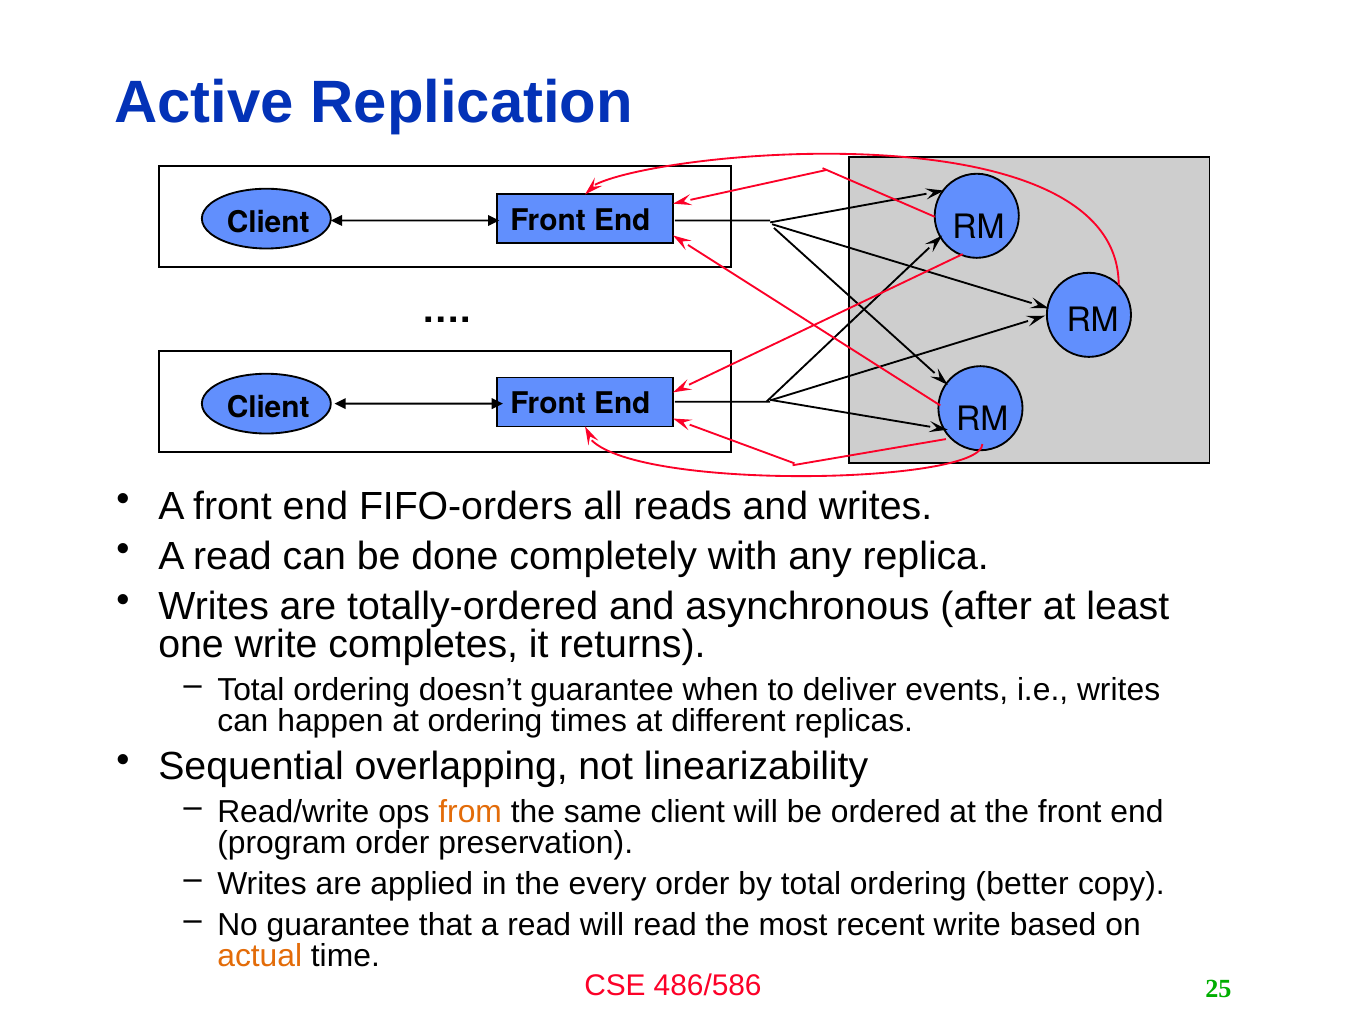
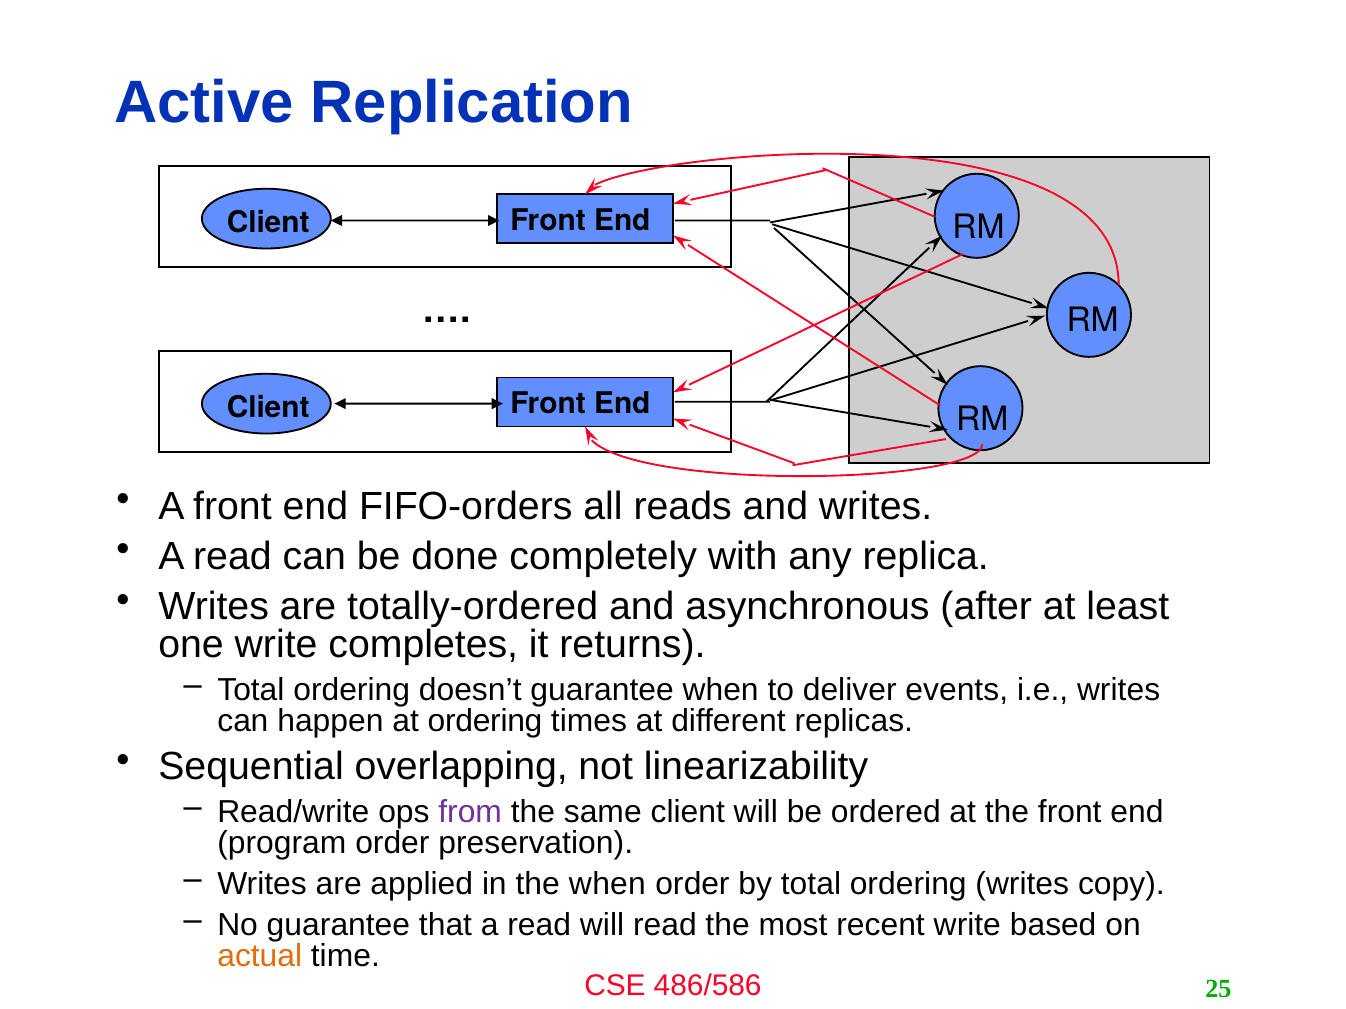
from colour: orange -> purple (470, 812)
the every: every -> when (607, 884)
ordering better: better -> writes (1022, 884)
